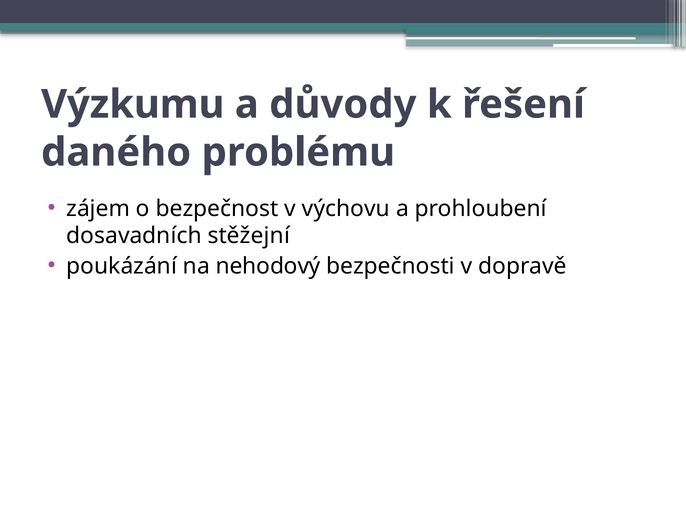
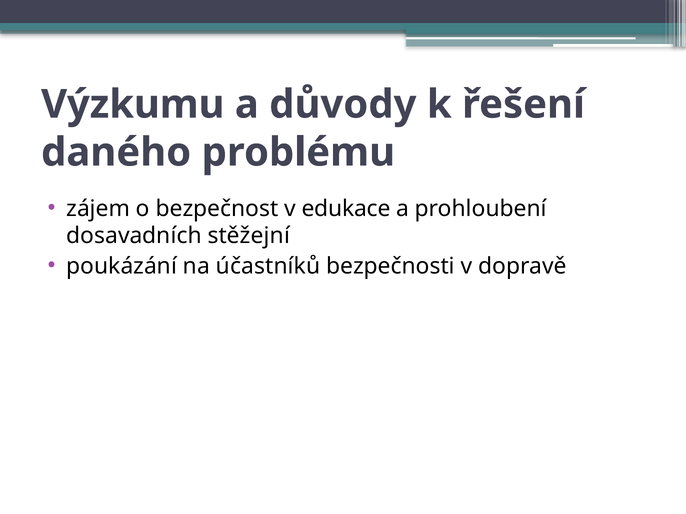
výchovu: výchovu -> edukace (346, 209)
nehodový: nehodový -> účastníků (268, 266)
